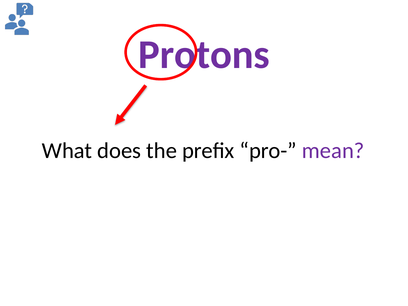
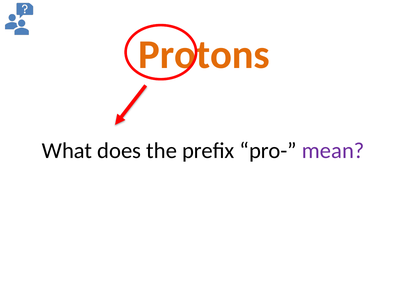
Protons colour: purple -> orange (204, 55)
